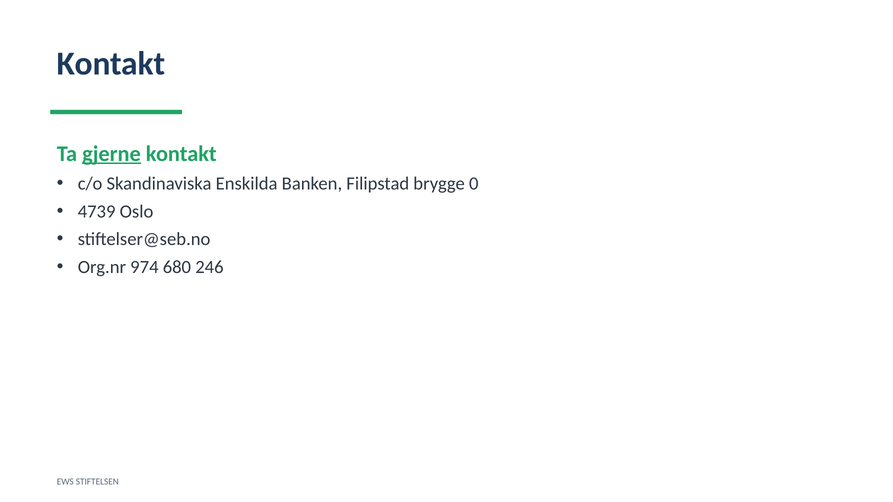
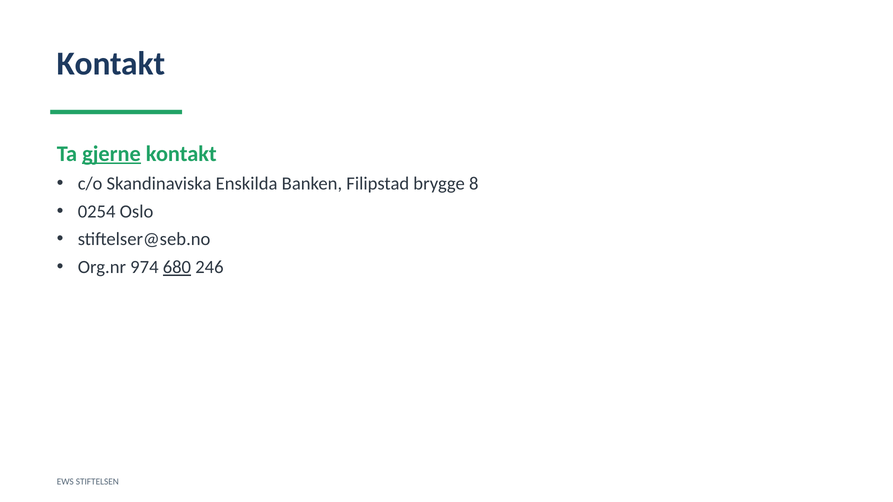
0: 0 -> 8 (474, 184)
4739: 4739 -> 0254 (97, 212)
680 underline: none -> present (177, 267)
